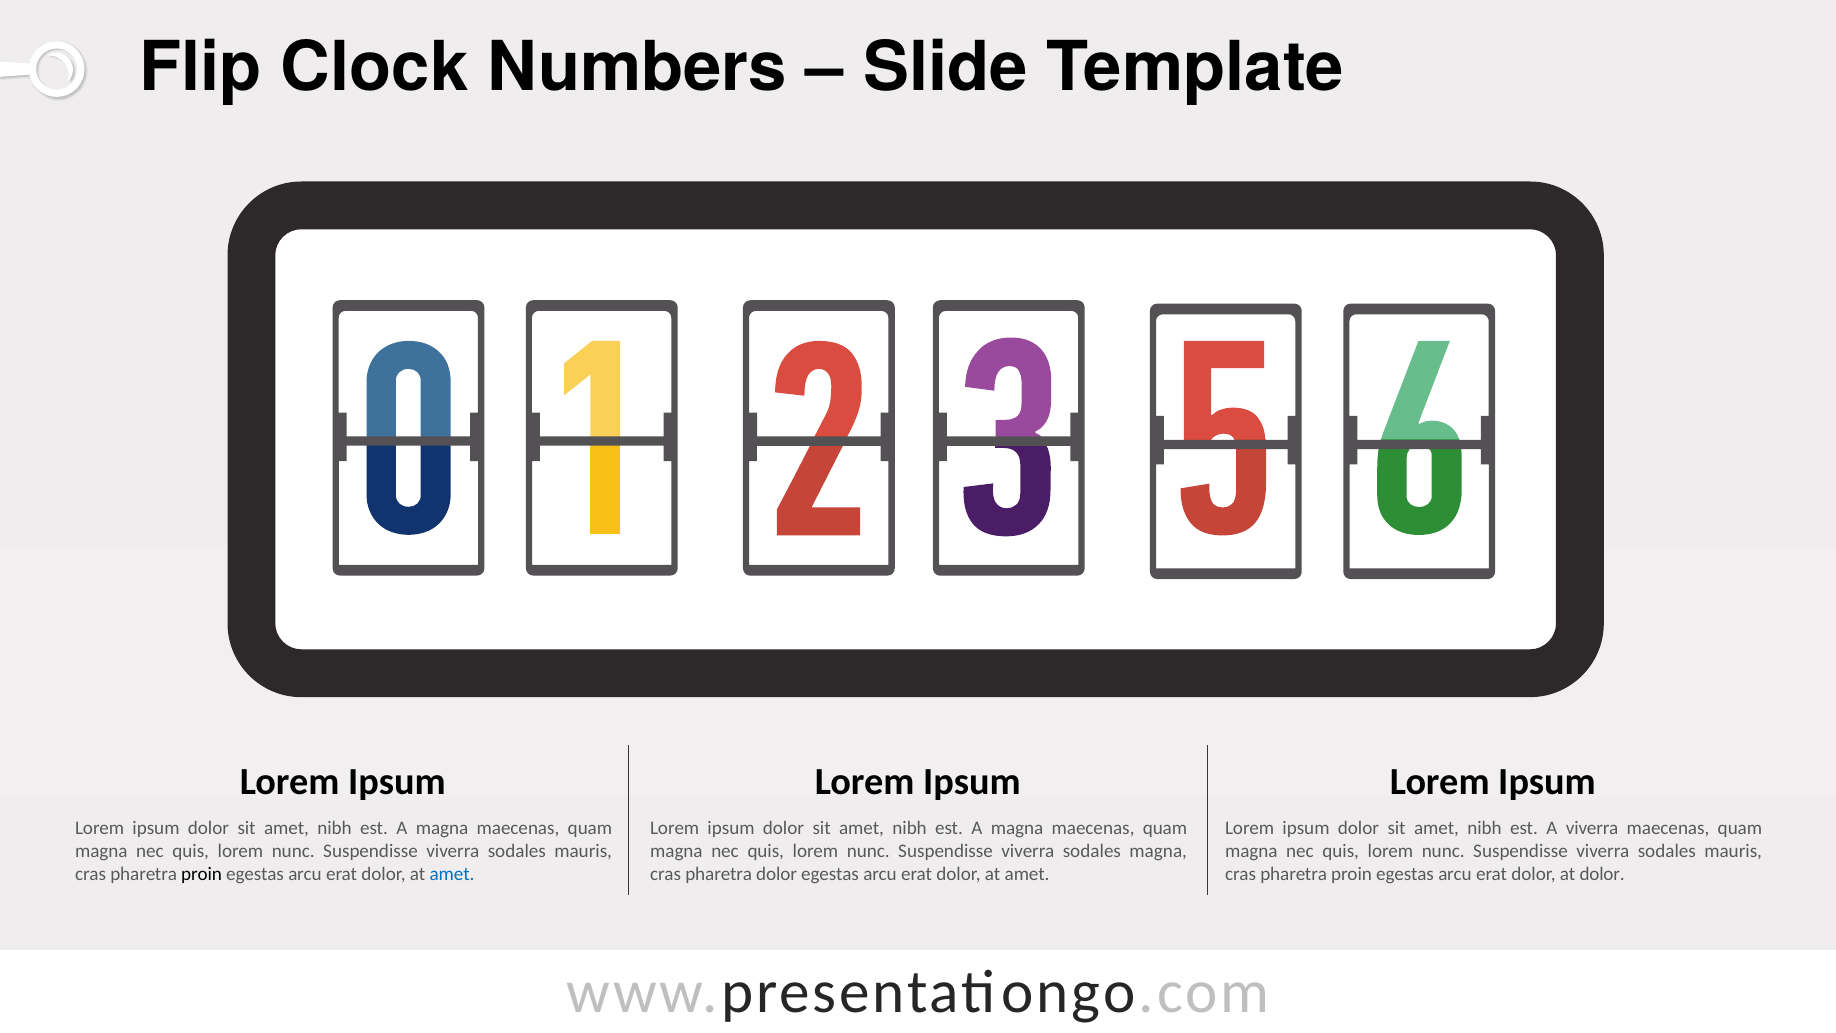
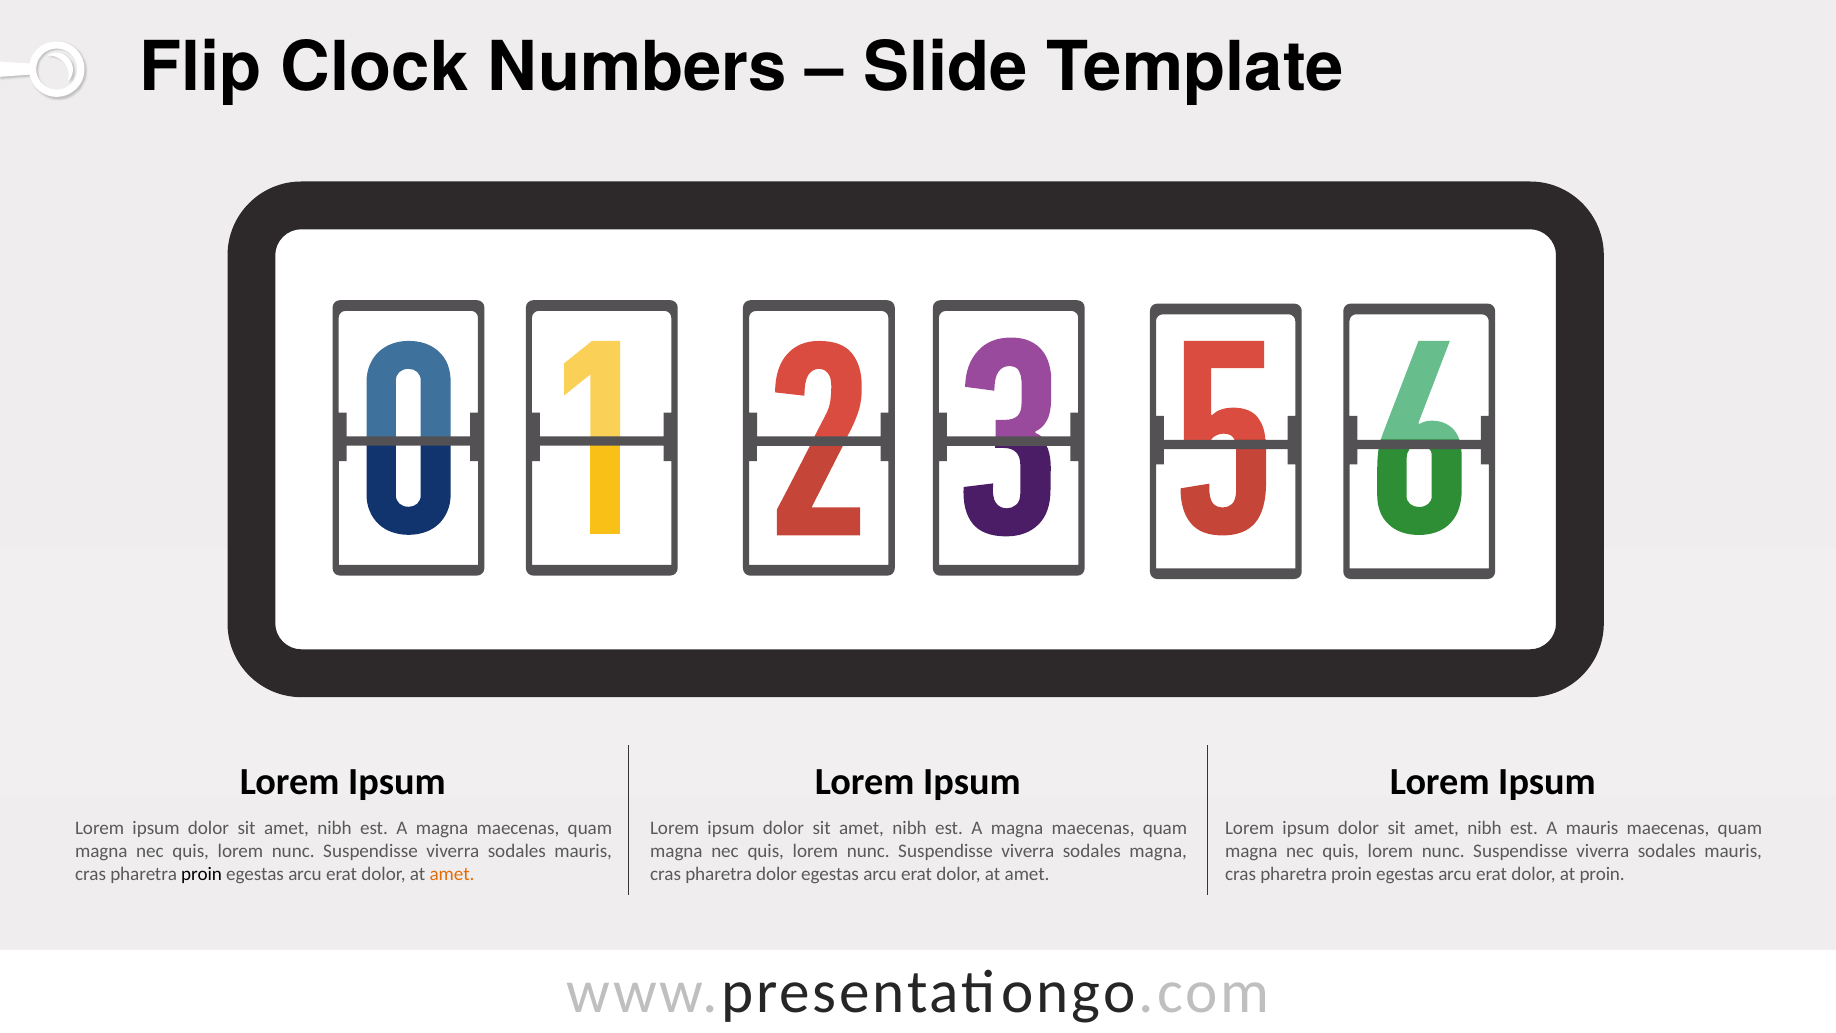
A viverra: viverra -> mauris (1592, 828)
amet colour: blue -> orange (452, 874)
at dolor: dolor -> proin (1602, 874)
